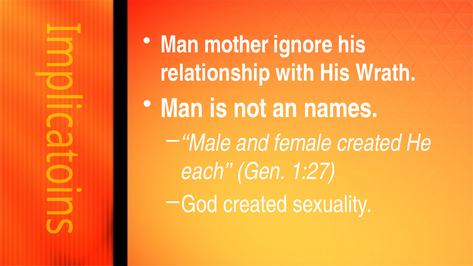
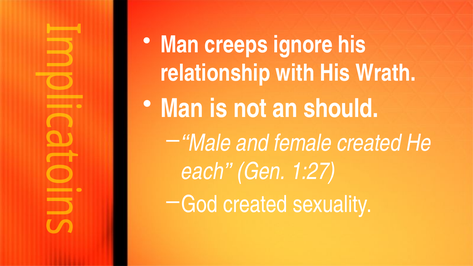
mother: mother -> creeps (236, 45)
names: names -> should (341, 109)
